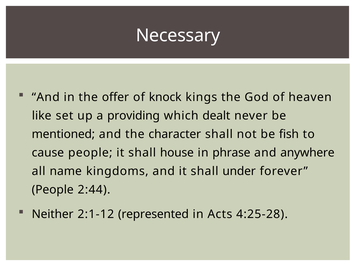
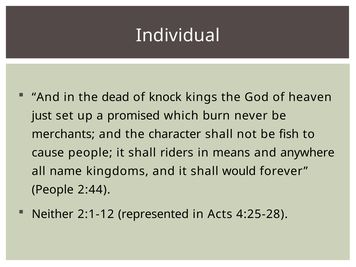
Necessary: Necessary -> Individual (178, 36)
offer: offer -> dead (116, 97)
like: like -> just (42, 116)
providing: providing -> promised (134, 116)
dealt: dealt -> burn (216, 116)
mentioned: mentioned -> merchants (63, 134)
house: house -> riders (177, 153)
phrase: phrase -> means (231, 153)
under: under -> would (239, 171)
